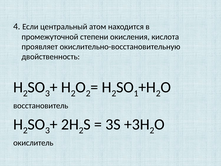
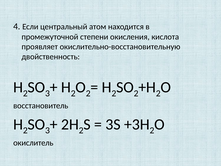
1: 1 -> 2 (136, 93)
